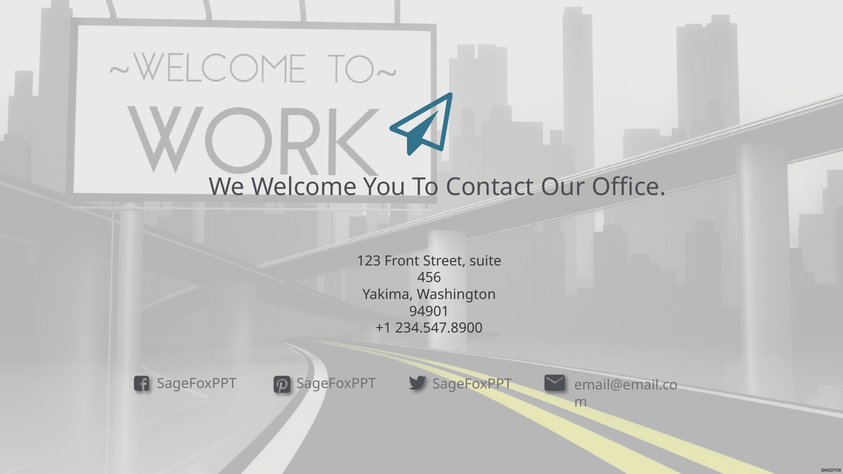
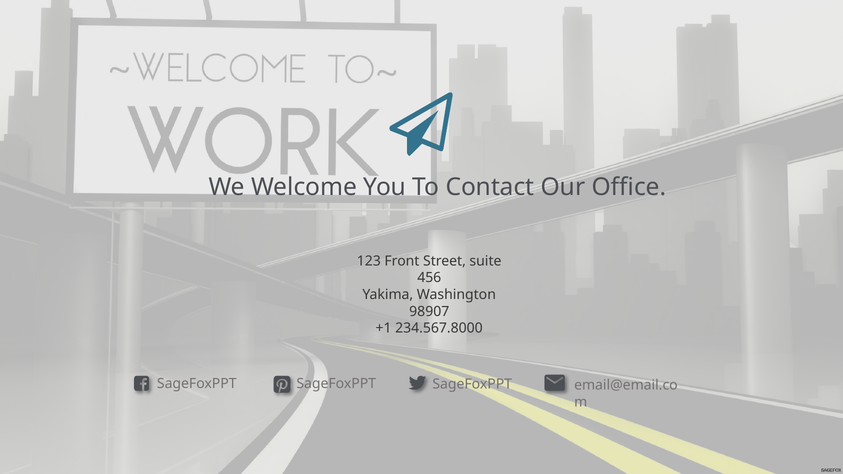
94901: 94901 -> 98907 (429, 312)
234.547.8900: 234.547.8900 -> 234.567.8000 (439, 328)
